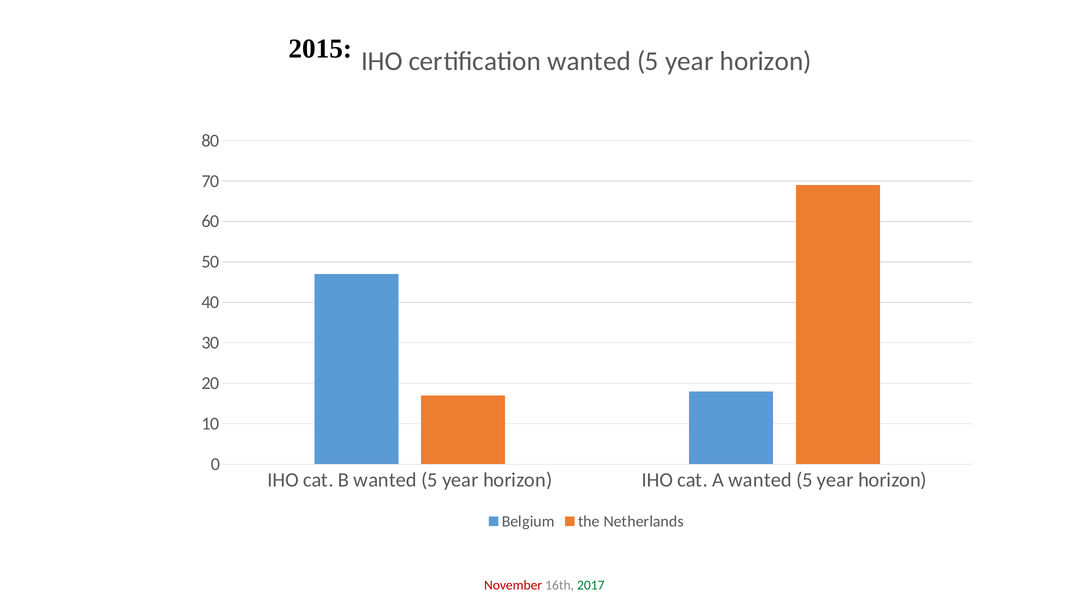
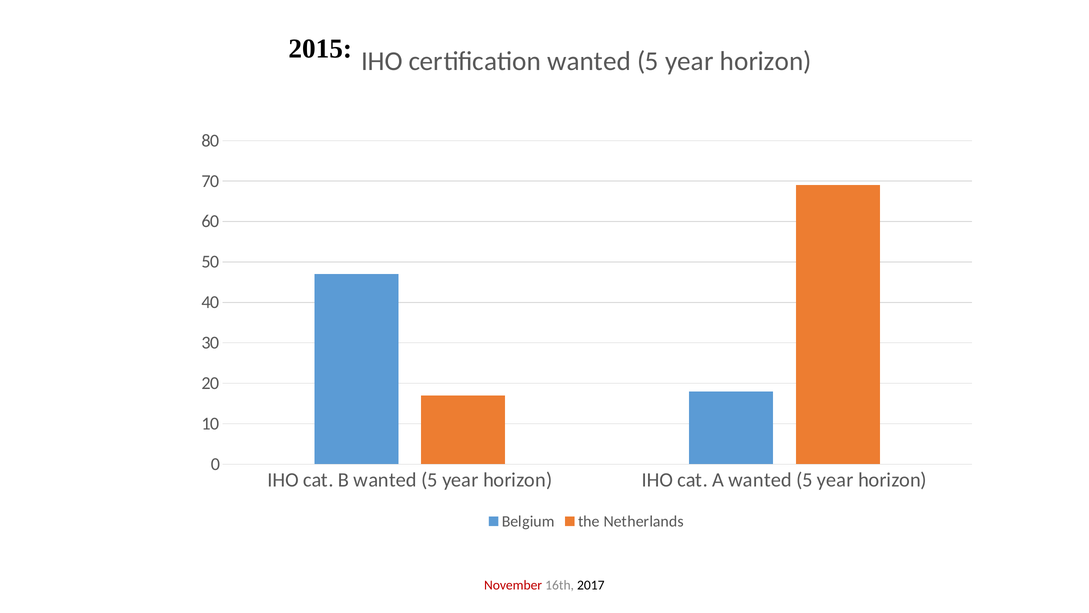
2017 colour: green -> black (591, 585)
